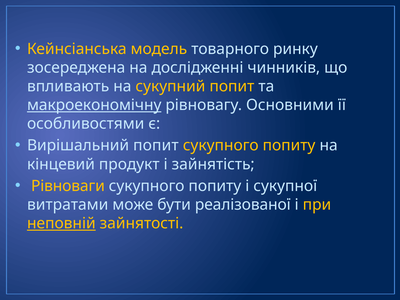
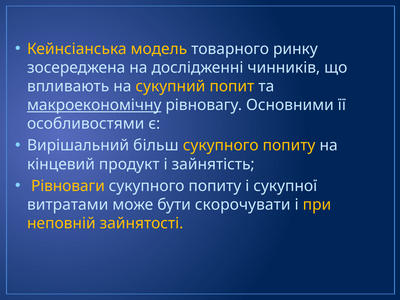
Вирішальний попит: попит -> більш (156, 146)
реалізованої: реалізованої -> скорочувати (243, 205)
неповній underline: present -> none (61, 223)
